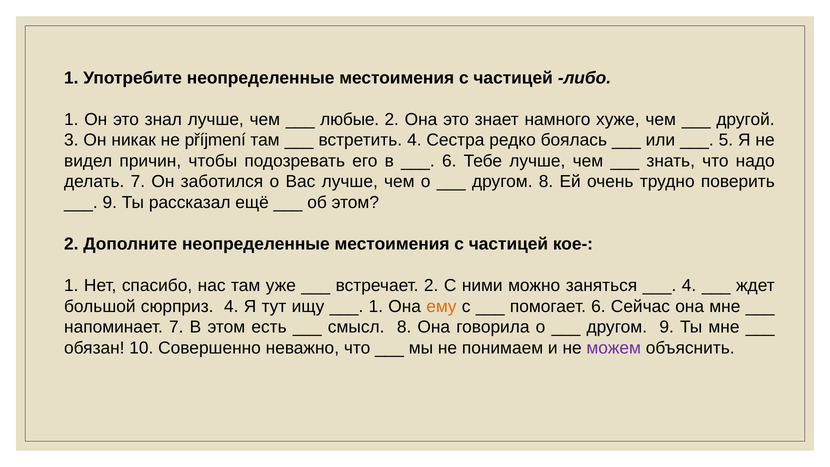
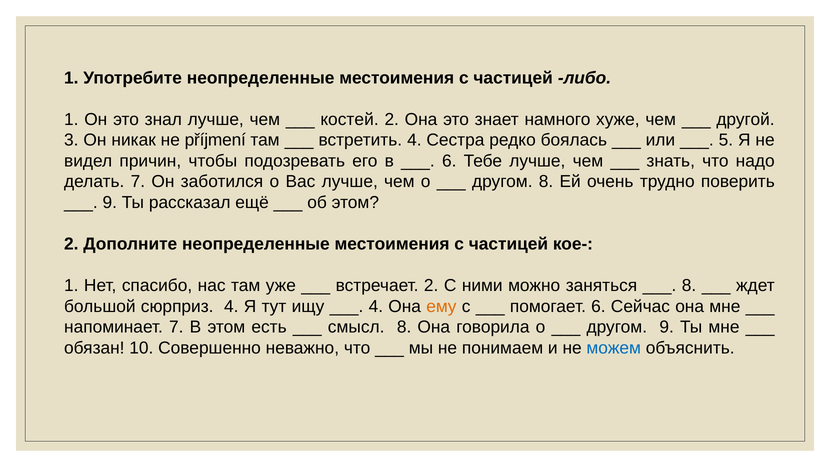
любые: любые -> костей (350, 119)
4: 4 -> 8 (689, 286)
1: 1 -> 4 (376, 306)
можем colour: purple -> blue (614, 348)
